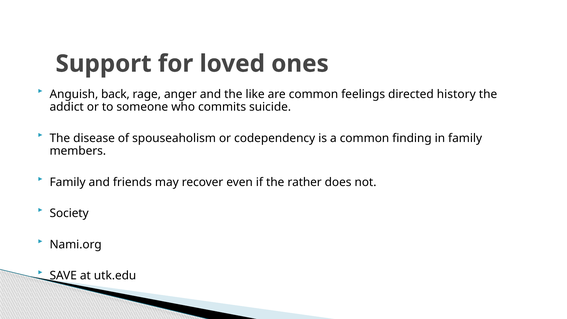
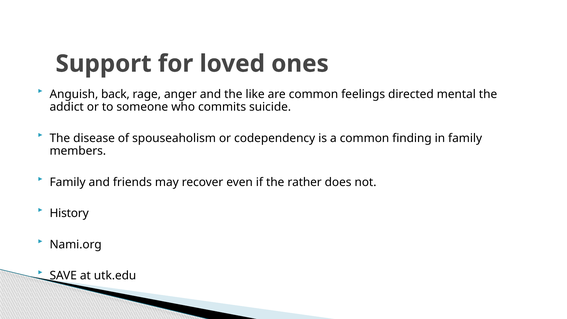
history: history -> mental (456, 94)
Society: Society -> History (69, 213)
